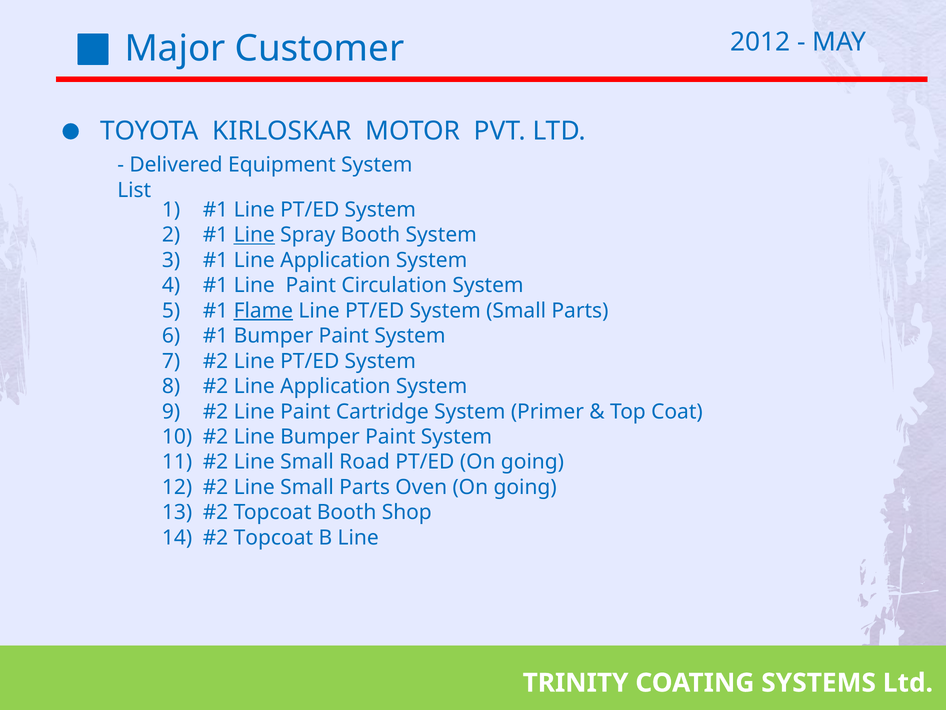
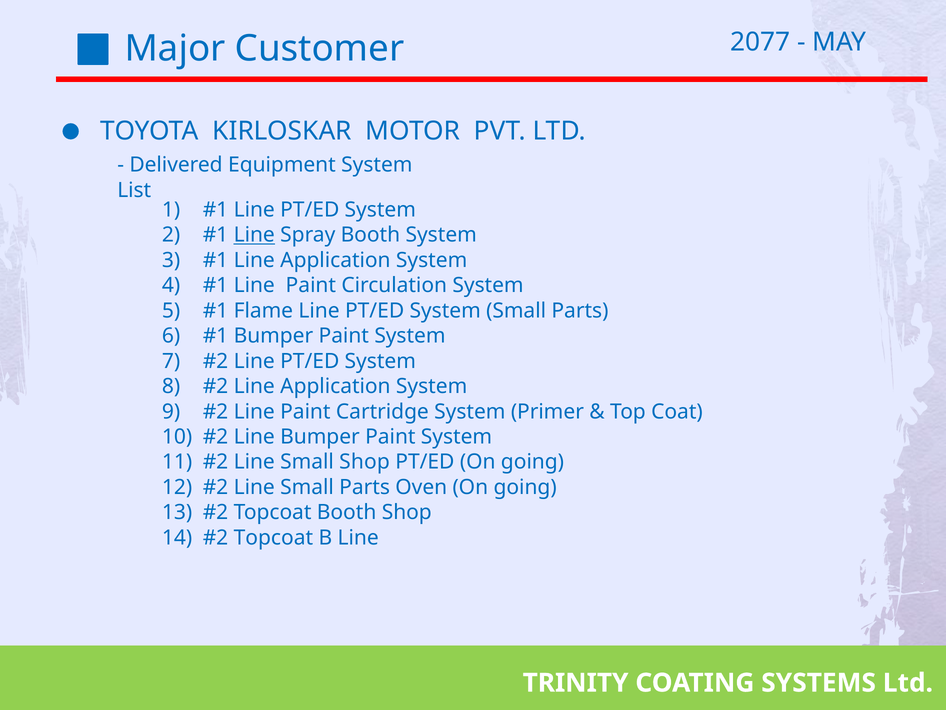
2012: 2012 -> 2077 (760, 42)
Flame underline: present -> none (263, 310)
Small Road: Road -> Shop (365, 462)
